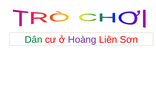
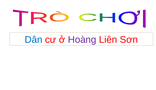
Dân colour: green -> blue (34, 40)
